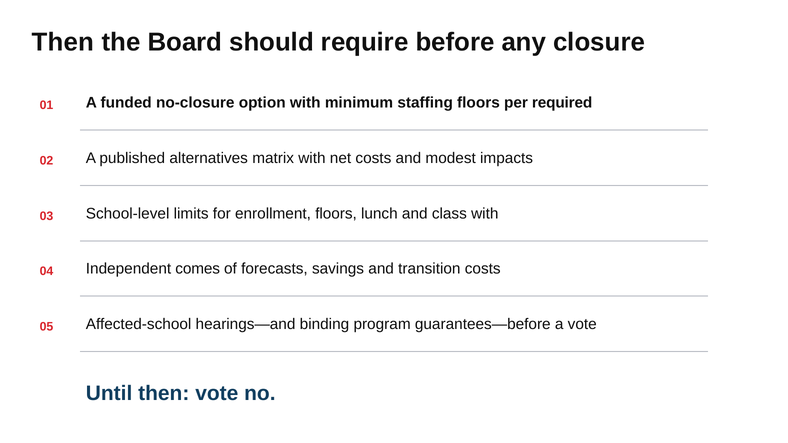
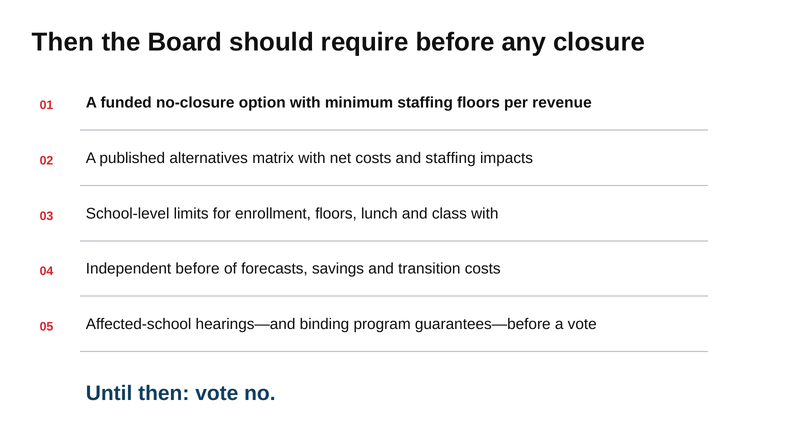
required: required -> revenue (562, 103)
and modest: modest -> staffing (451, 158)
Independent comes: comes -> before (198, 269)
